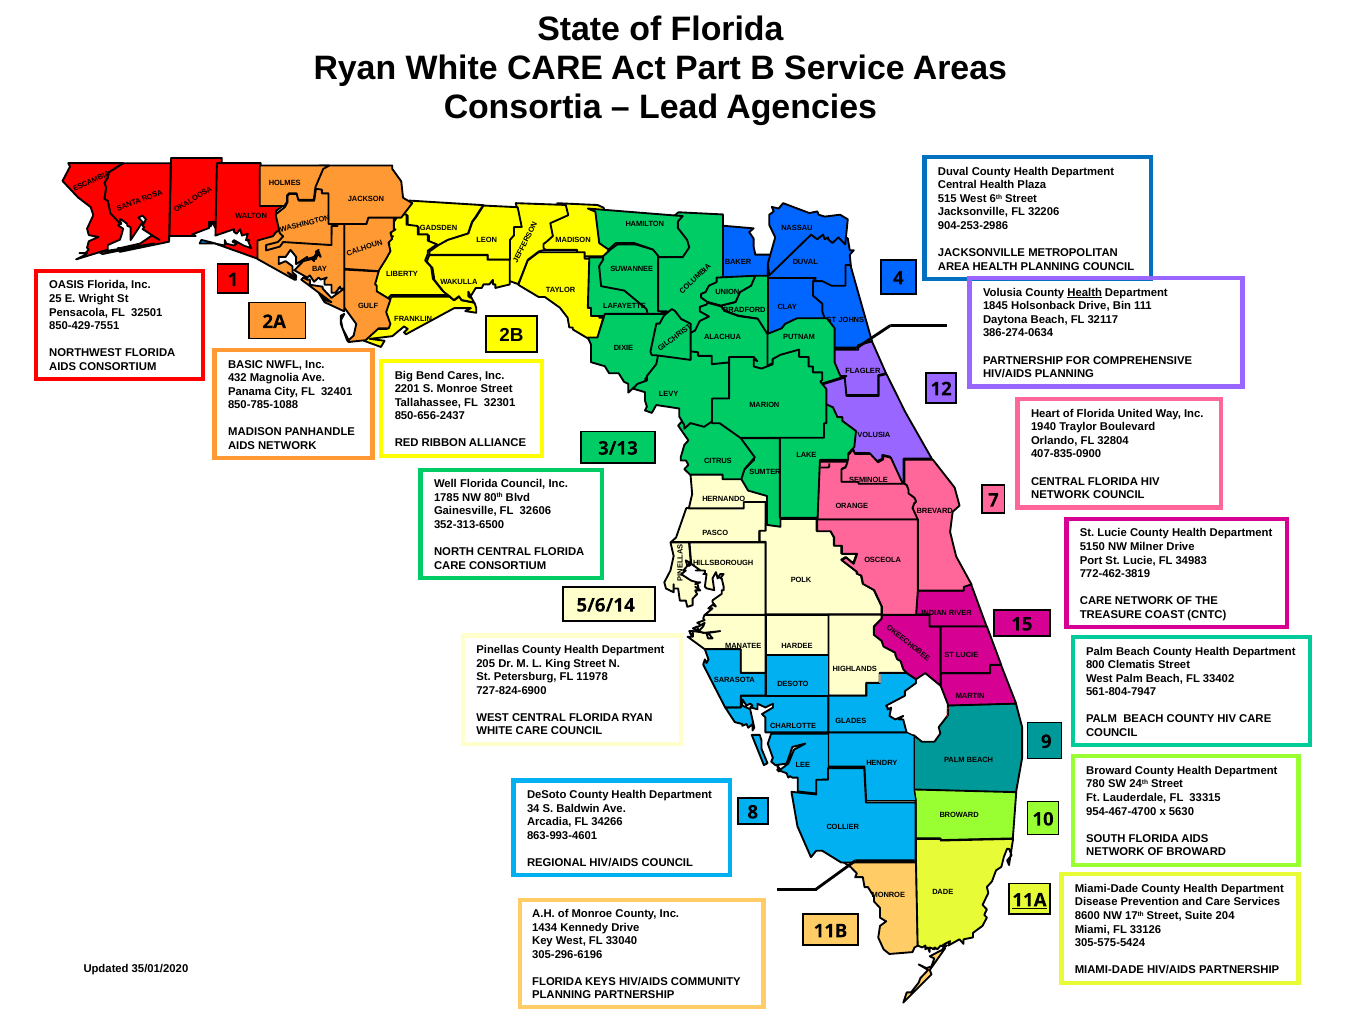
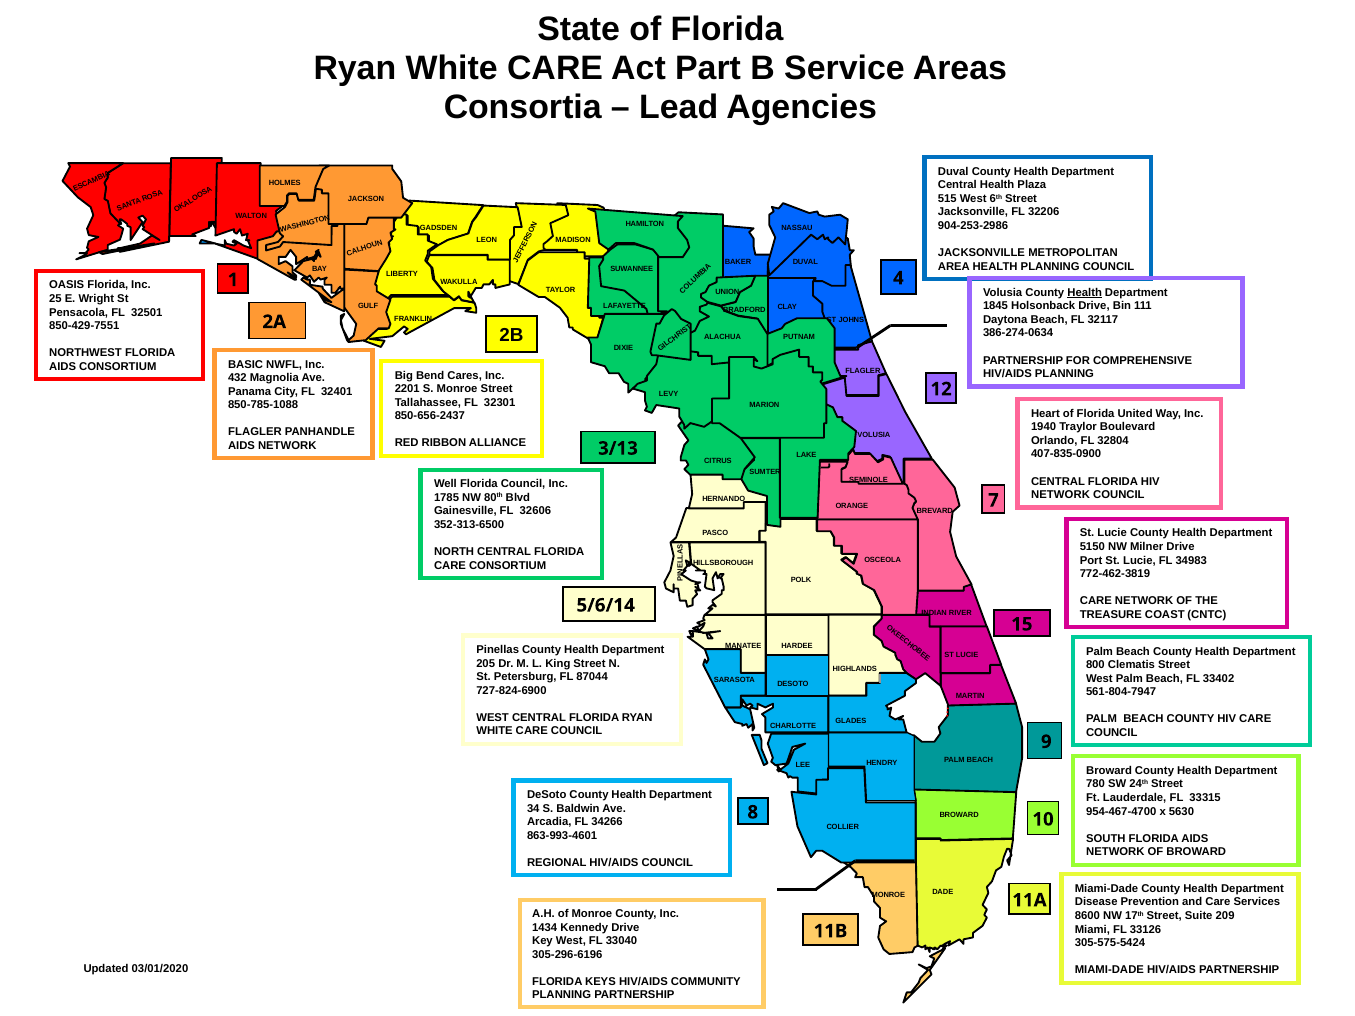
MADISON: MADISON -> FLAGLER (255, 432)
11978: 11978 -> 87044 (592, 677)
11A underline: present -> none (1029, 900)
204: 204 -> 209 (1225, 916)
35/01/2020: 35/01/2020 -> 03/01/2020 (160, 969)
